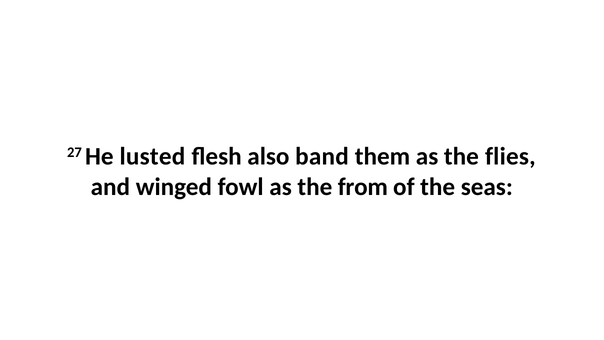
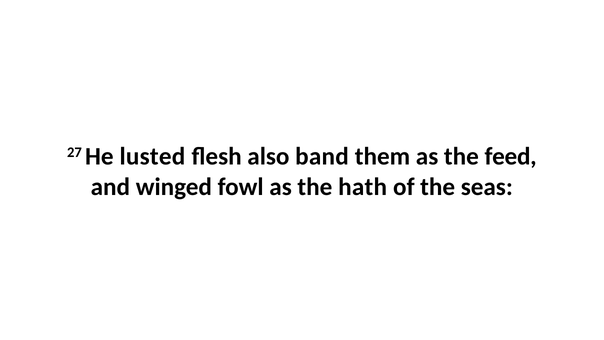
flies: flies -> feed (511, 157)
from: from -> hath (363, 187)
